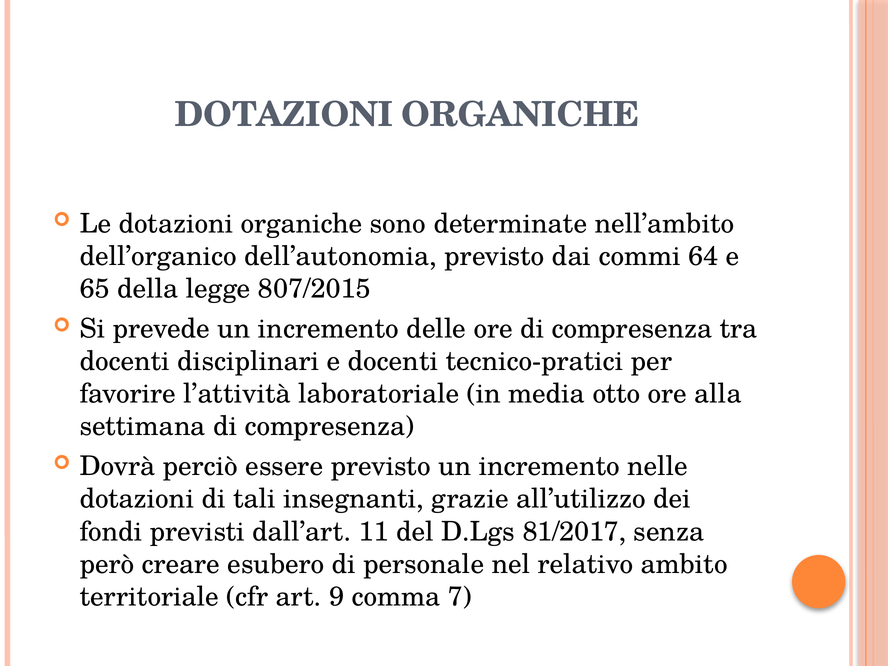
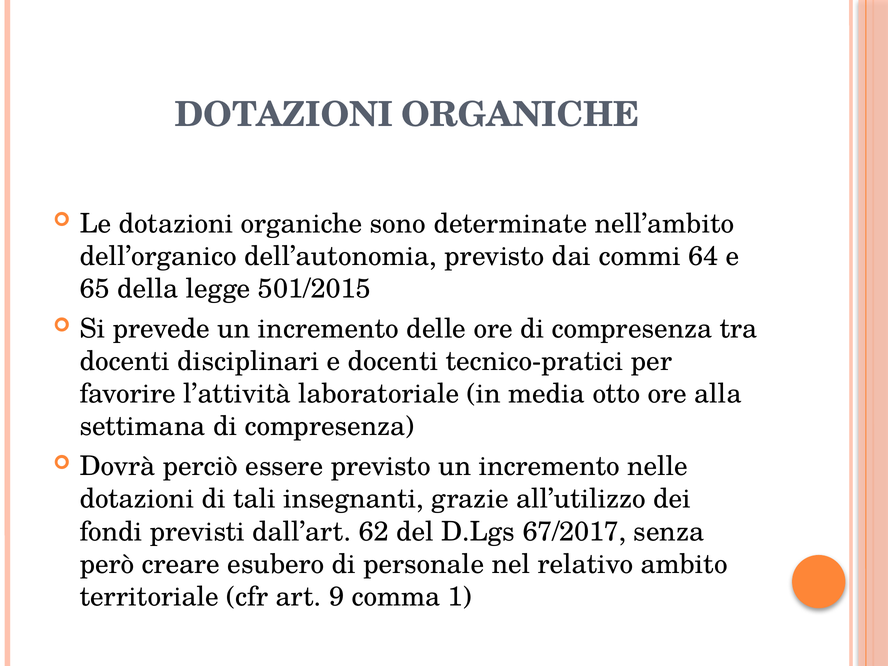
807/2015: 807/2015 -> 501/2015 (314, 289)
11: 11 -> 62 (374, 532)
81/2017: 81/2017 -> 67/2017 (574, 532)
7: 7 -> 1 (460, 597)
